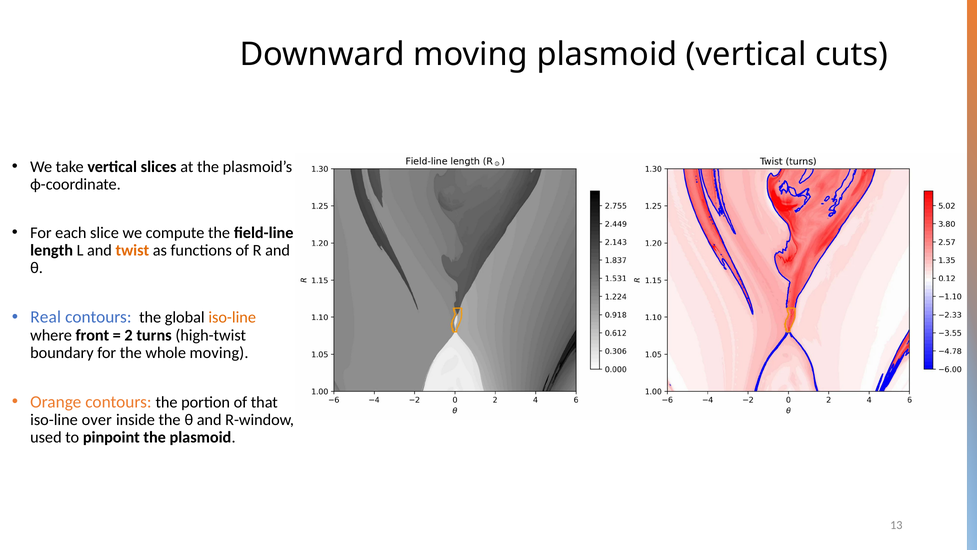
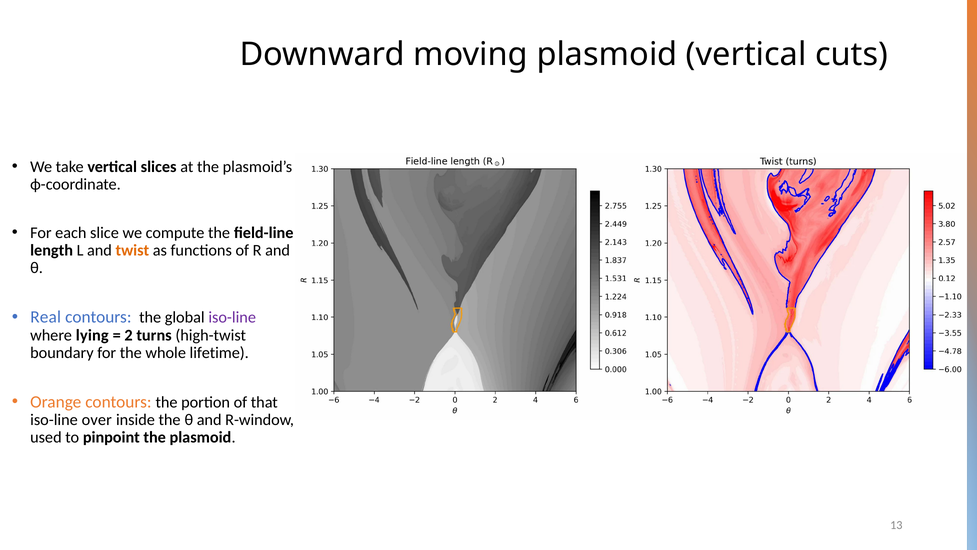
iso-line colour: orange -> purple (232, 317)
front: front -> lying (92, 335)
whole moving: moving -> lifetime (219, 352)
